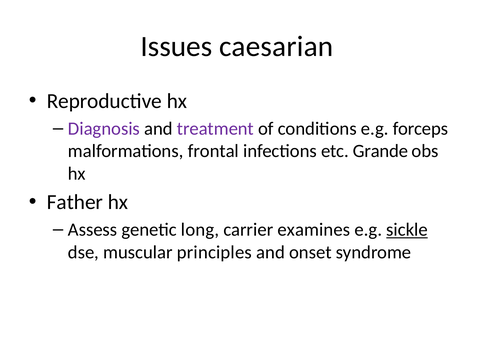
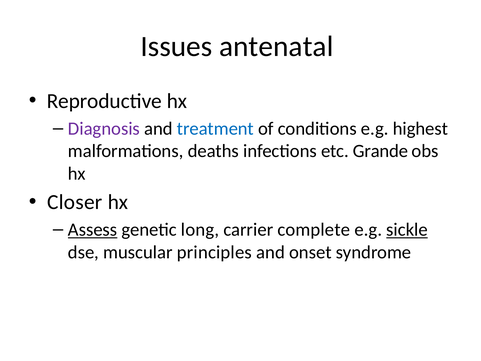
caesarian: caesarian -> antenatal (276, 47)
treatment colour: purple -> blue (215, 129)
forceps: forceps -> highest (420, 129)
frontal: frontal -> deaths (213, 151)
Father: Father -> Closer (75, 202)
Assess underline: none -> present (93, 230)
examines: examines -> complete (314, 230)
